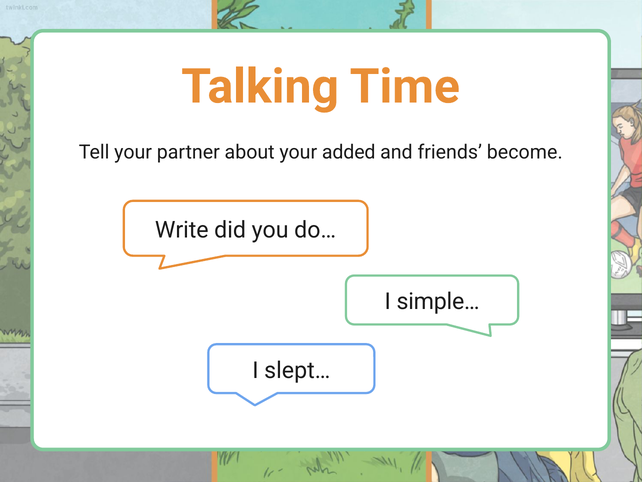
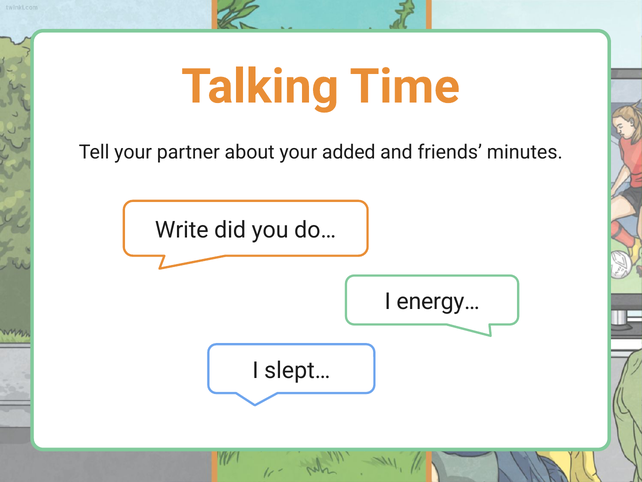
become: become -> minutes (525, 152)
simple…: simple… -> energy… (438, 302)
